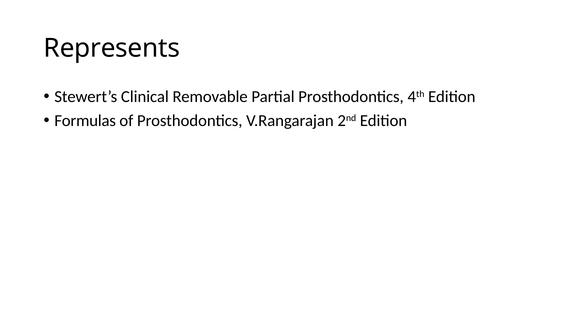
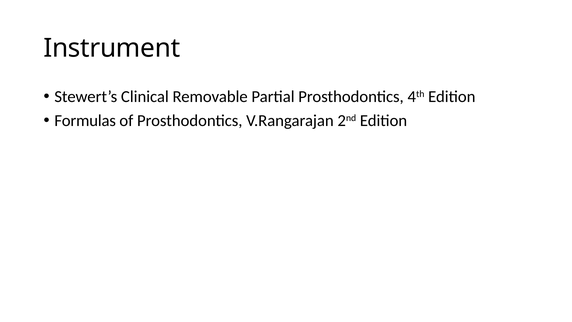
Represents: Represents -> Instrument (112, 48)
